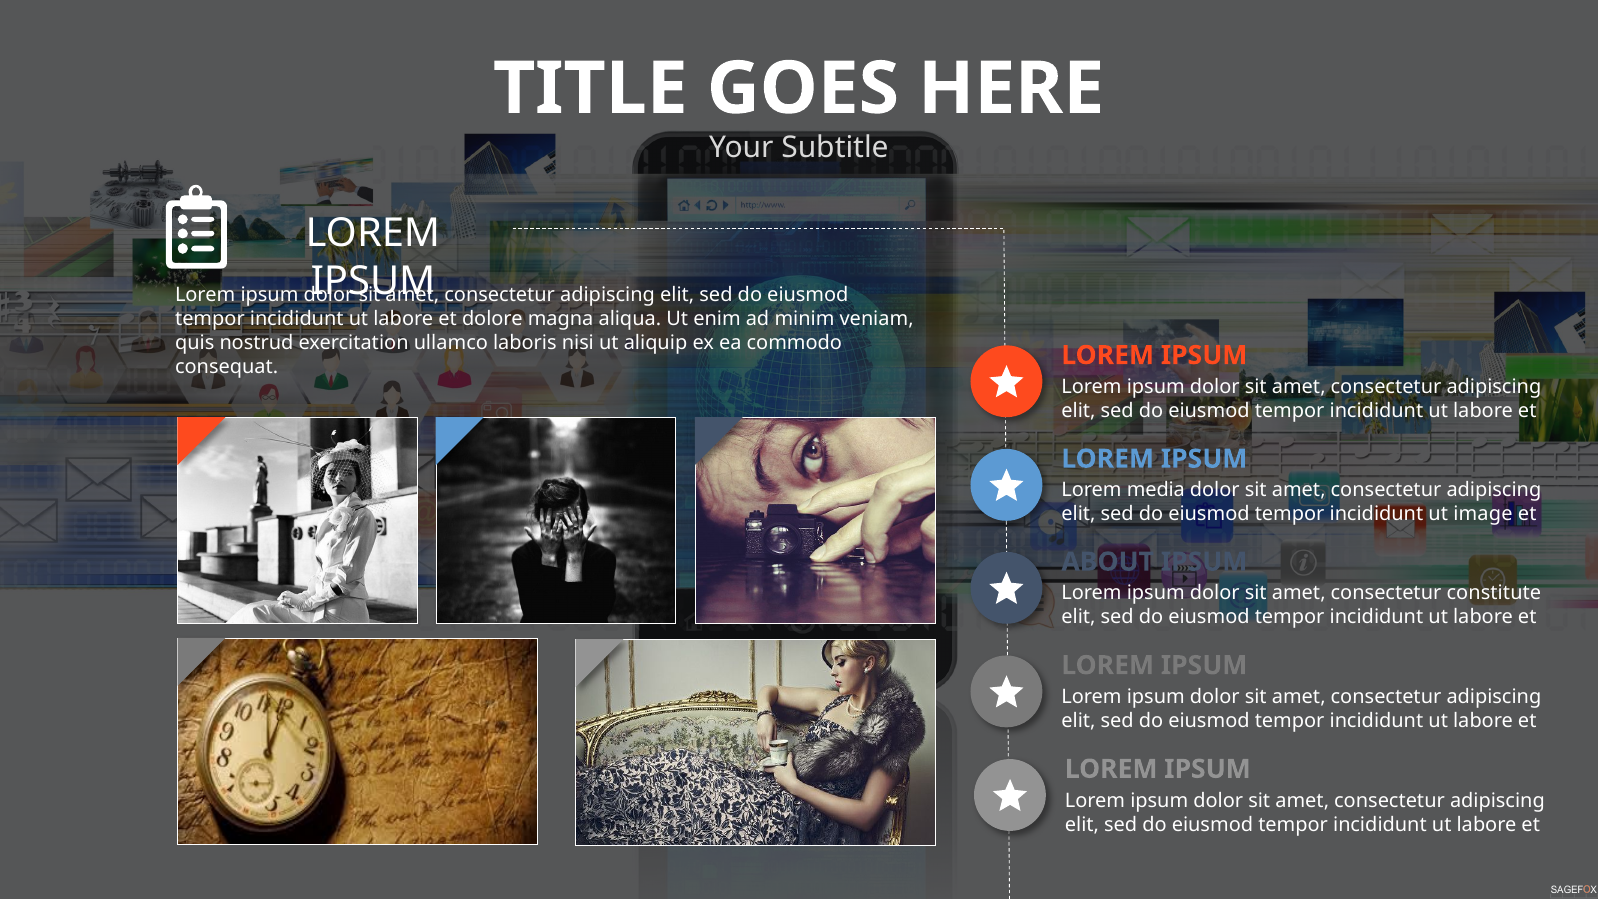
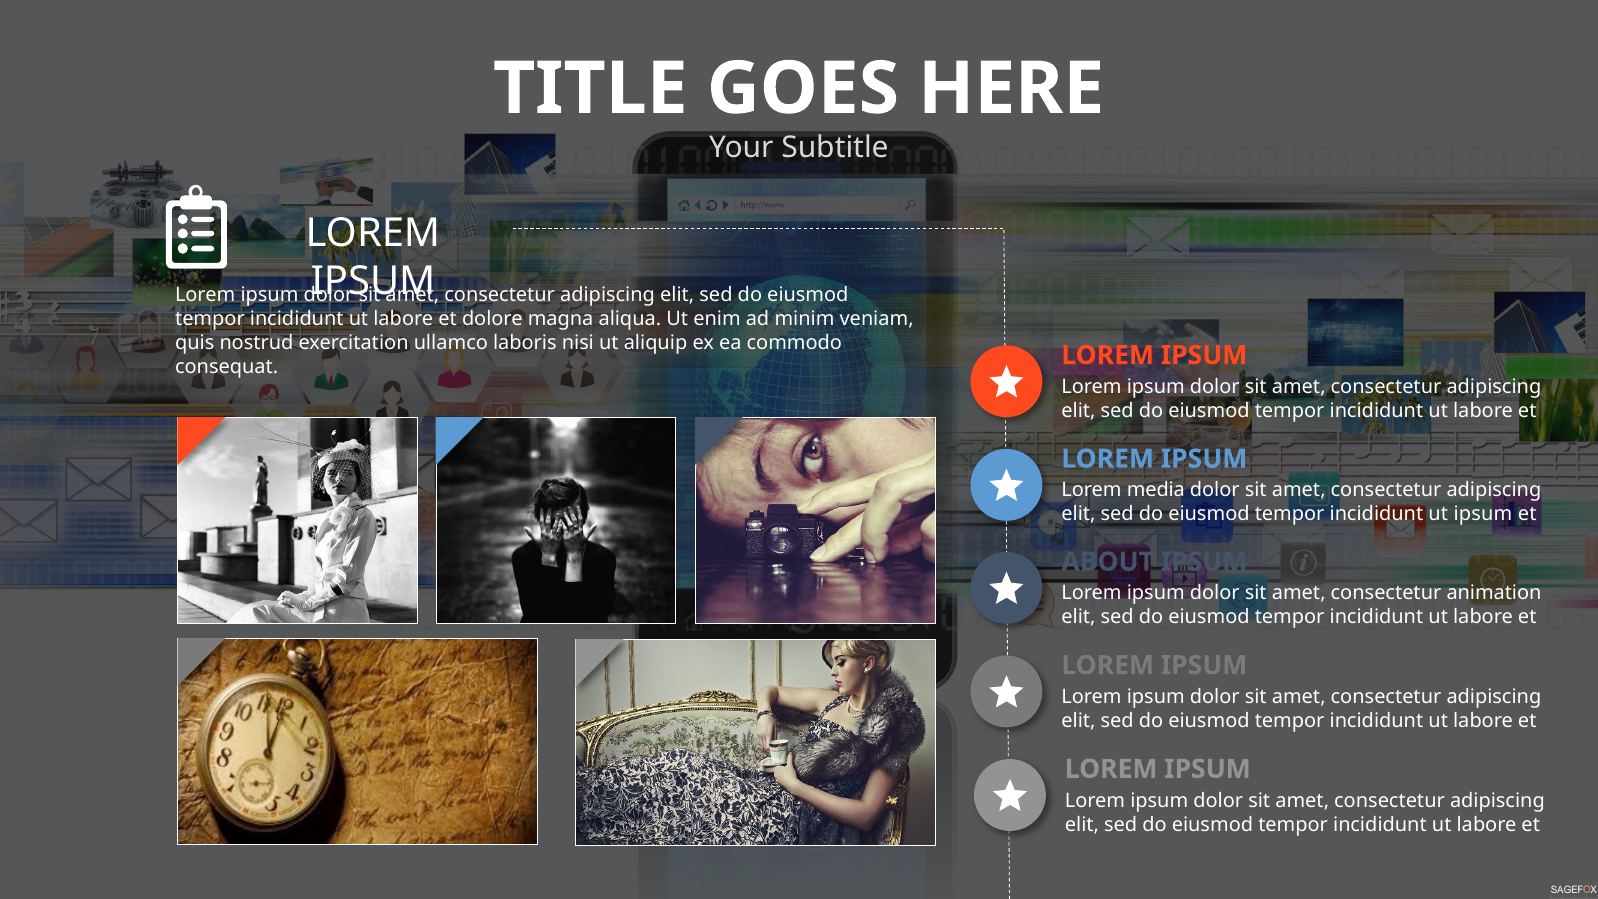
ut image: image -> ipsum (1483, 514)
constitute: constitute -> animation (1494, 593)
